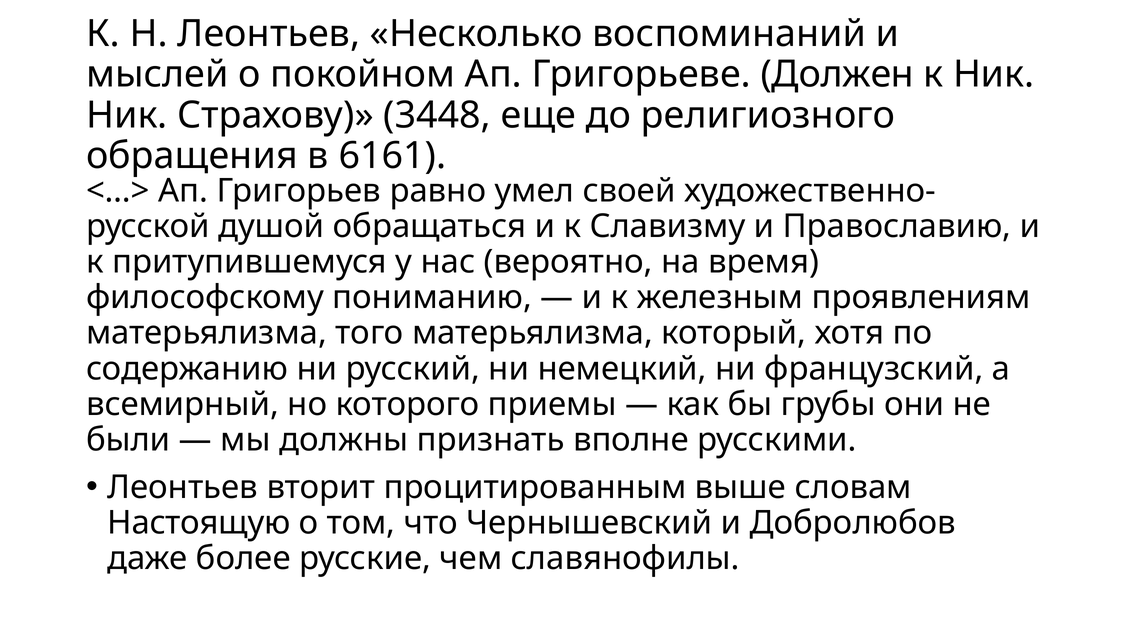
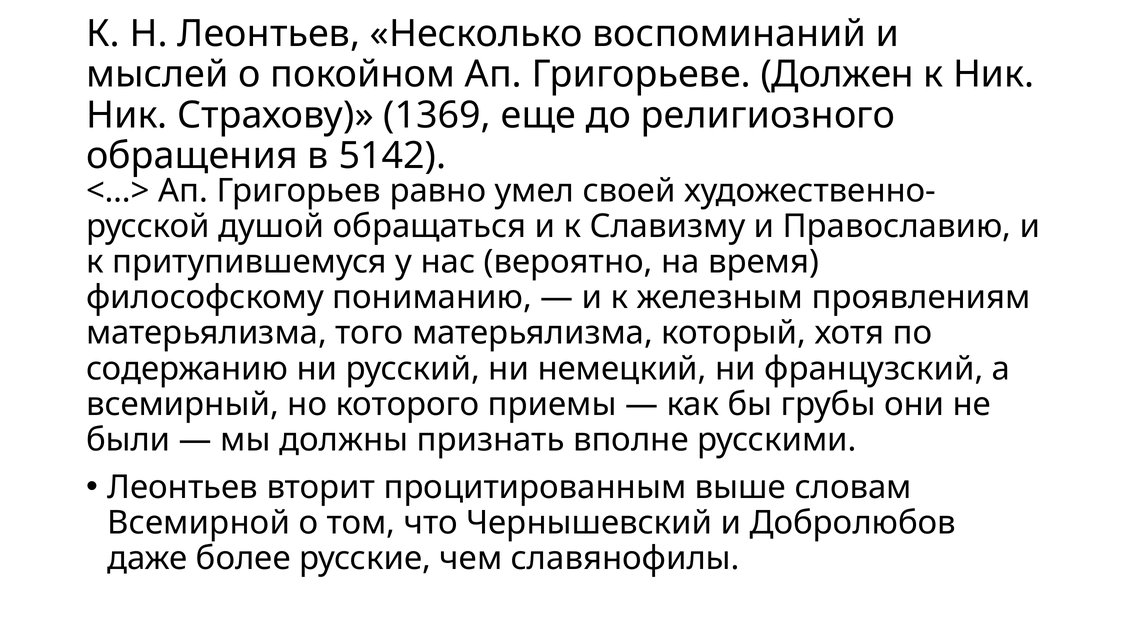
3448: 3448 -> 1369 (437, 115)
6161: 6161 -> 5142 (392, 156)
Настоящую: Настоящую -> Всемирной (199, 523)
